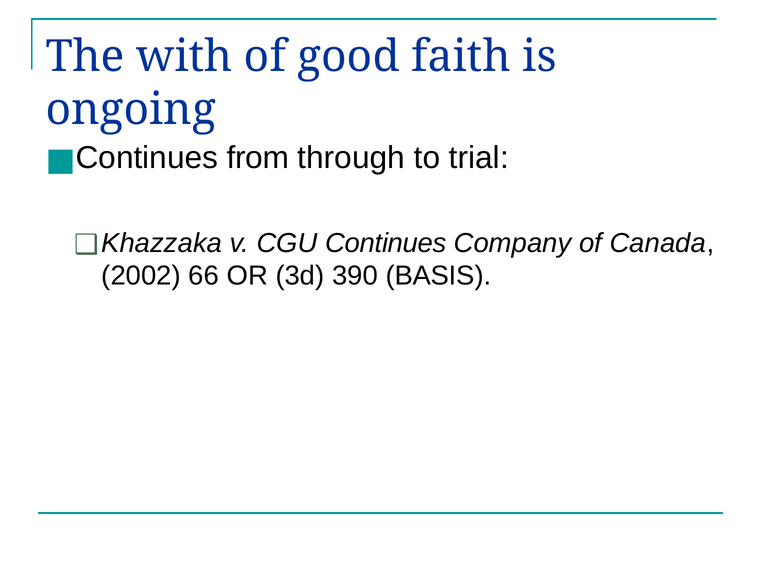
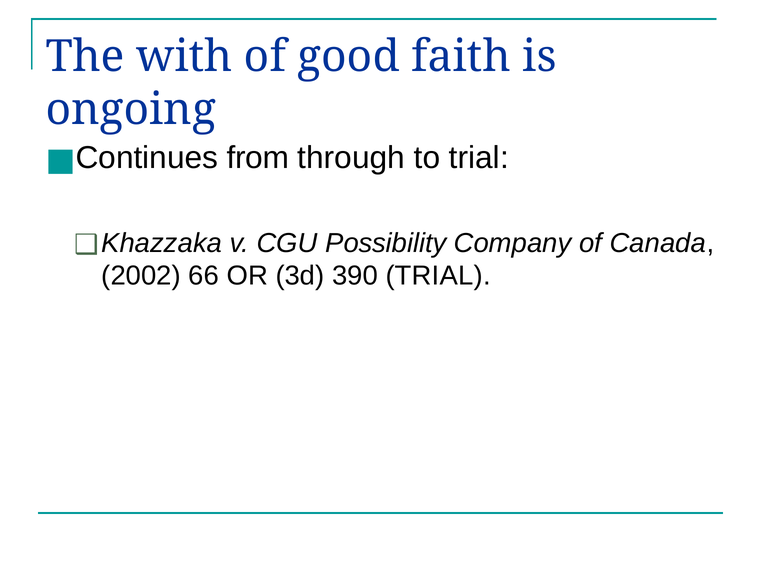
CGU Continues: Continues -> Possibility (386, 243)
390 BASIS: BASIS -> TRIAL (438, 276)
